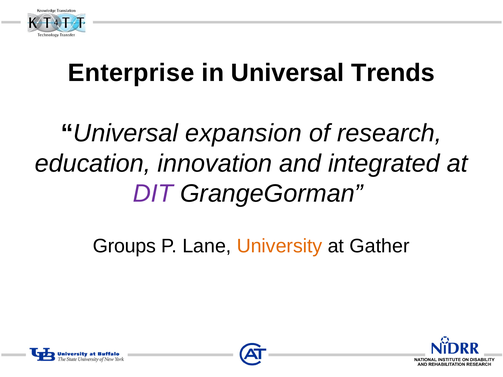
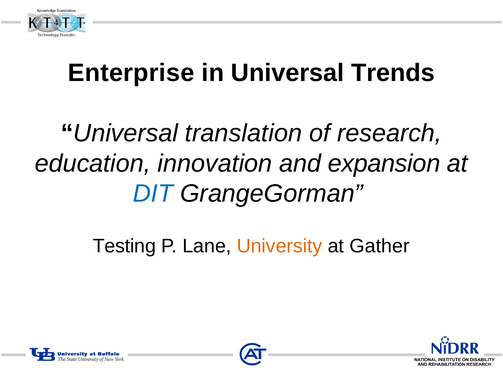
expansion: expansion -> translation (244, 133)
integrated: integrated -> expansion (384, 164)
DIT colour: purple -> blue (153, 194)
Groups: Groups -> Testing (124, 246)
